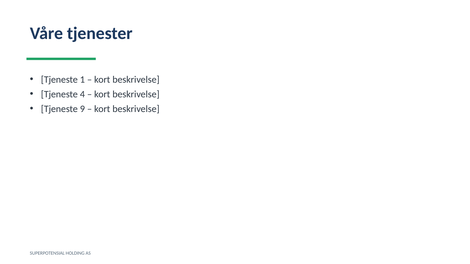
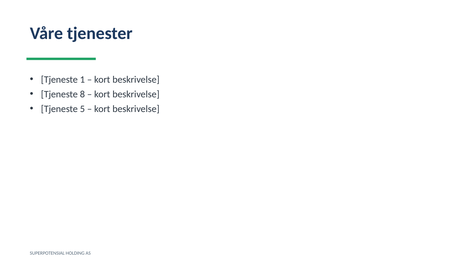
4: 4 -> 8 (82, 94)
9: 9 -> 5 (82, 109)
